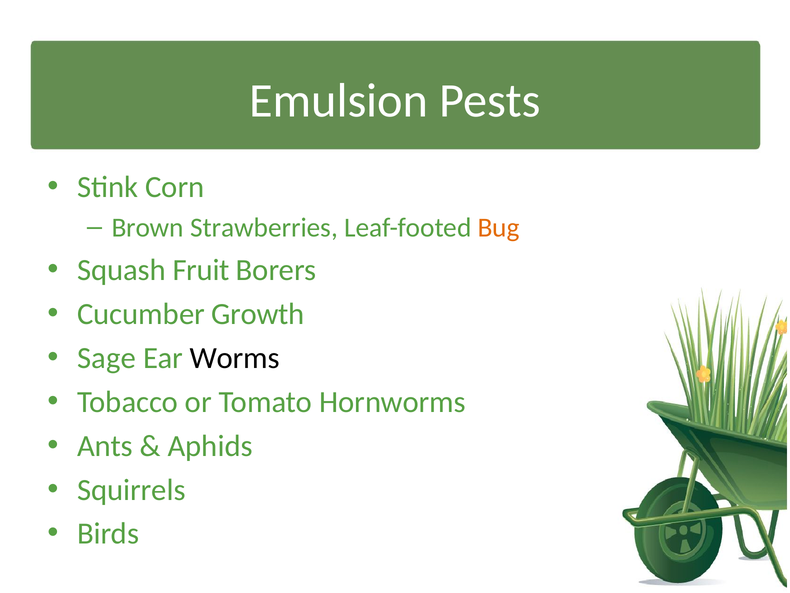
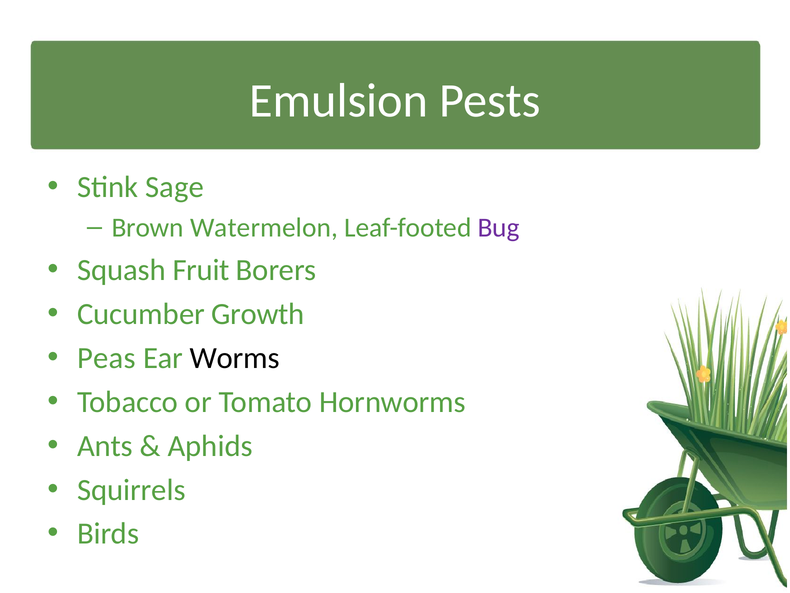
Corn: Corn -> Sage (175, 187)
Strawberries: Strawberries -> Watermelon (264, 228)
Bug colour: orange -> purple (499, 228)
Sage: Sage -> Peas (107, 358)
